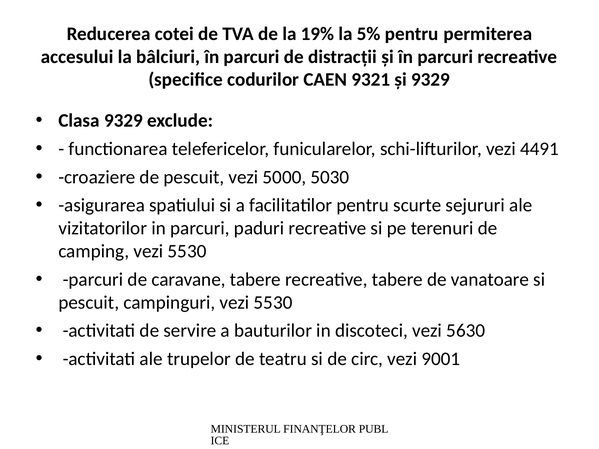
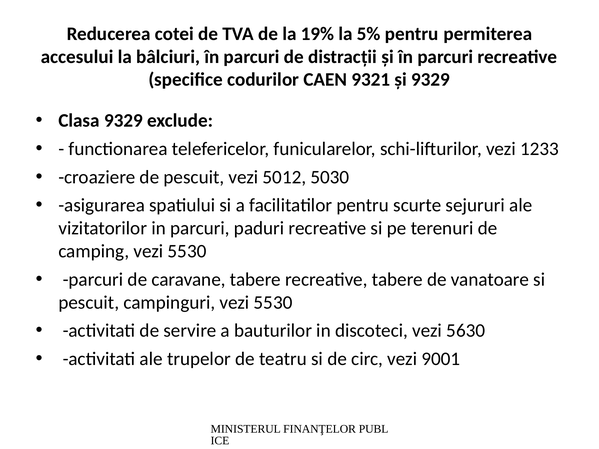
4491: 4491 -> 1233 (540, 149)
5000: 5000 -> 5012 (284, 177)
